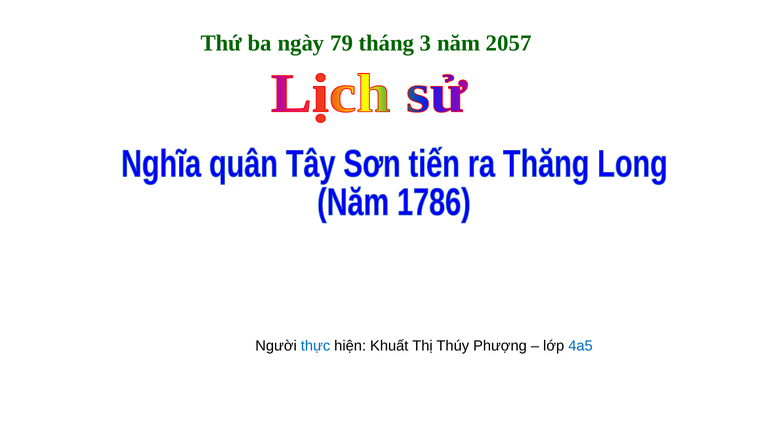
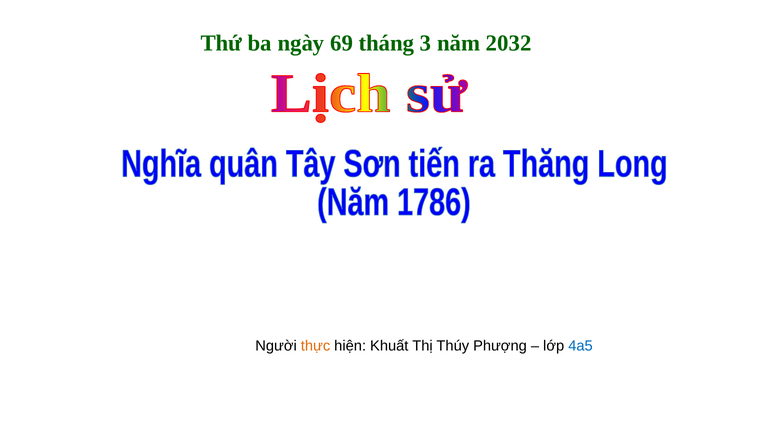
79: 79 -> 69 (342, 43)
2057: 2057 -> 2032 (509, 43)
thực colour: blue -> orange (316, 345)
